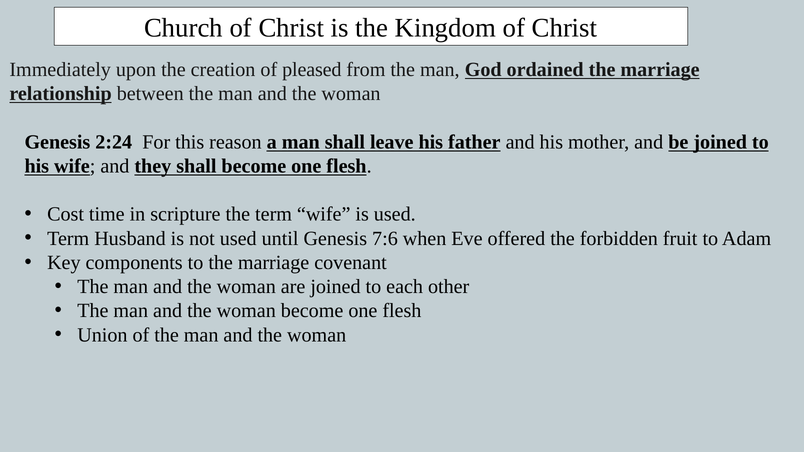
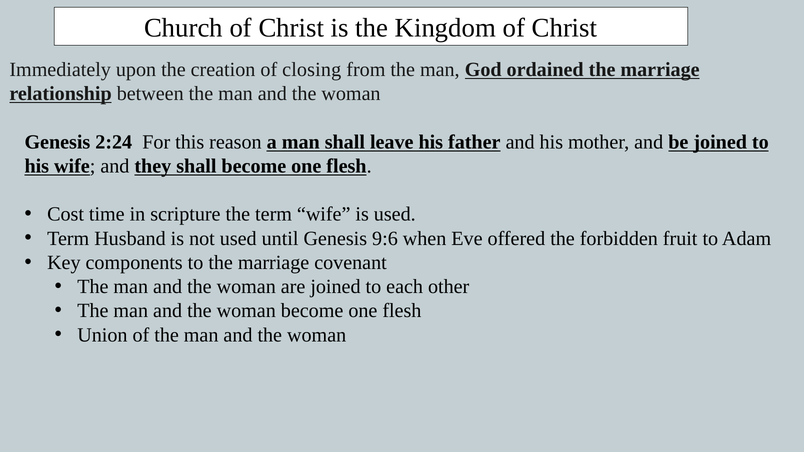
pleased: pleased -> closing (312, 70)
7:6: 7:6 -> 9:6 (385, 239)
